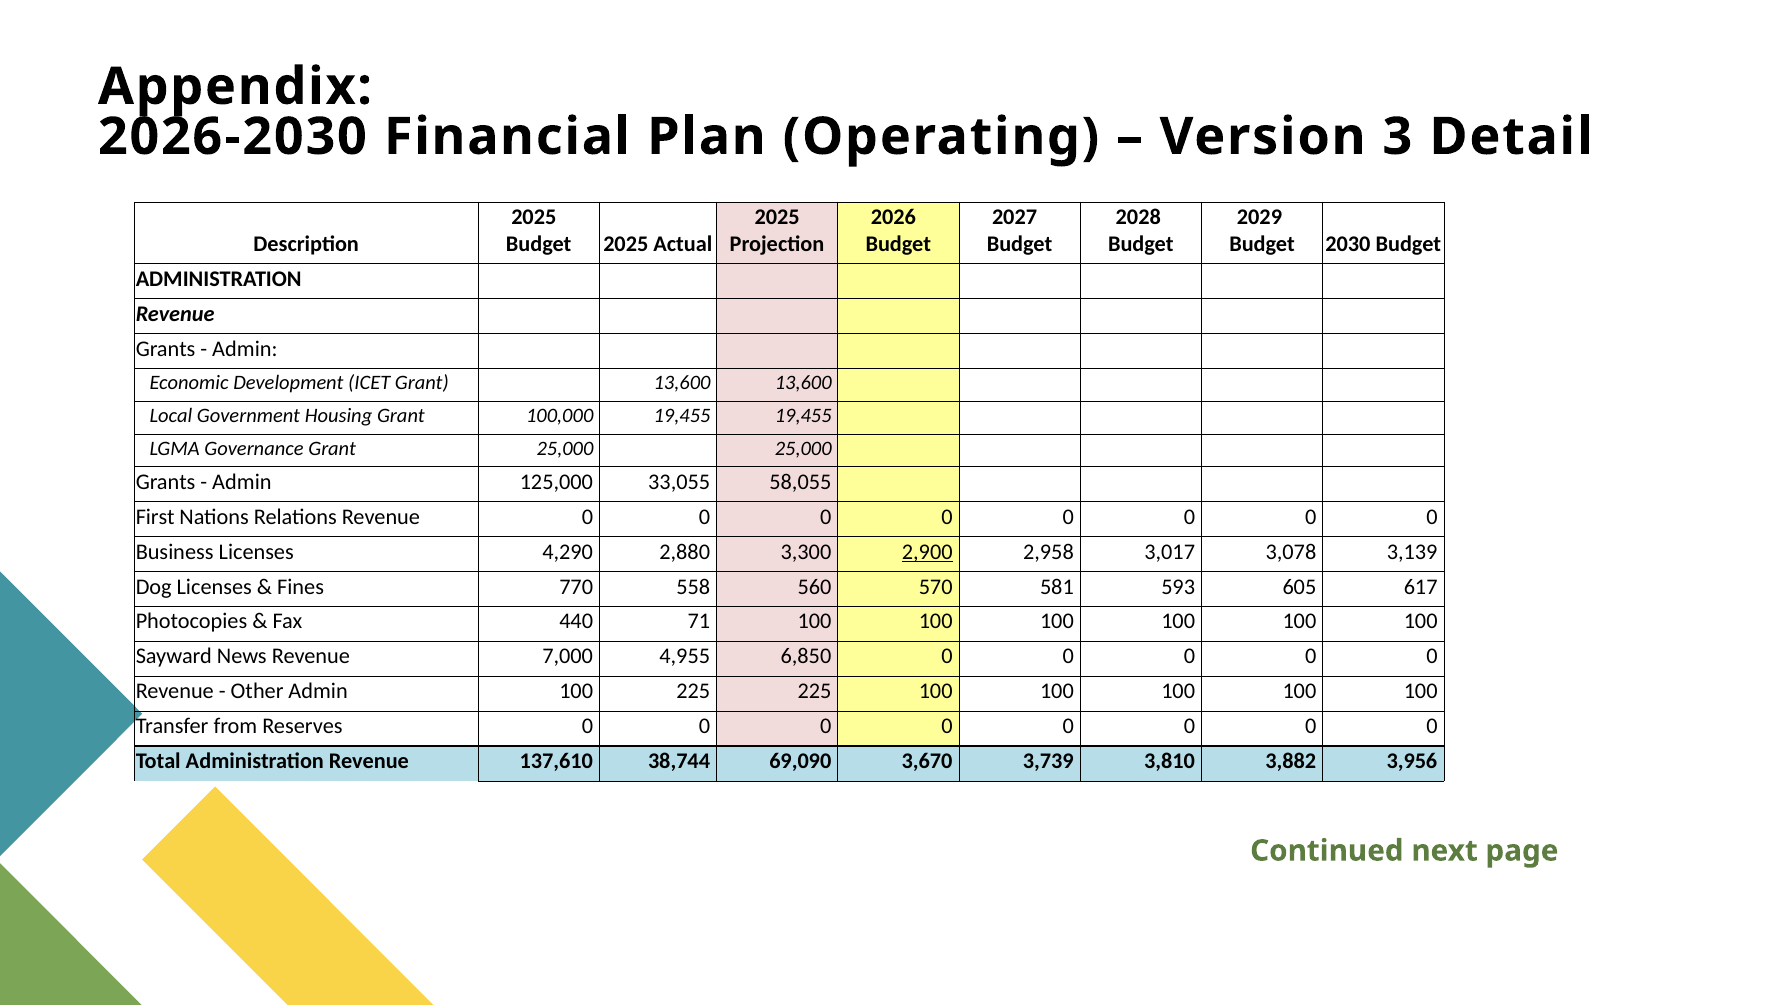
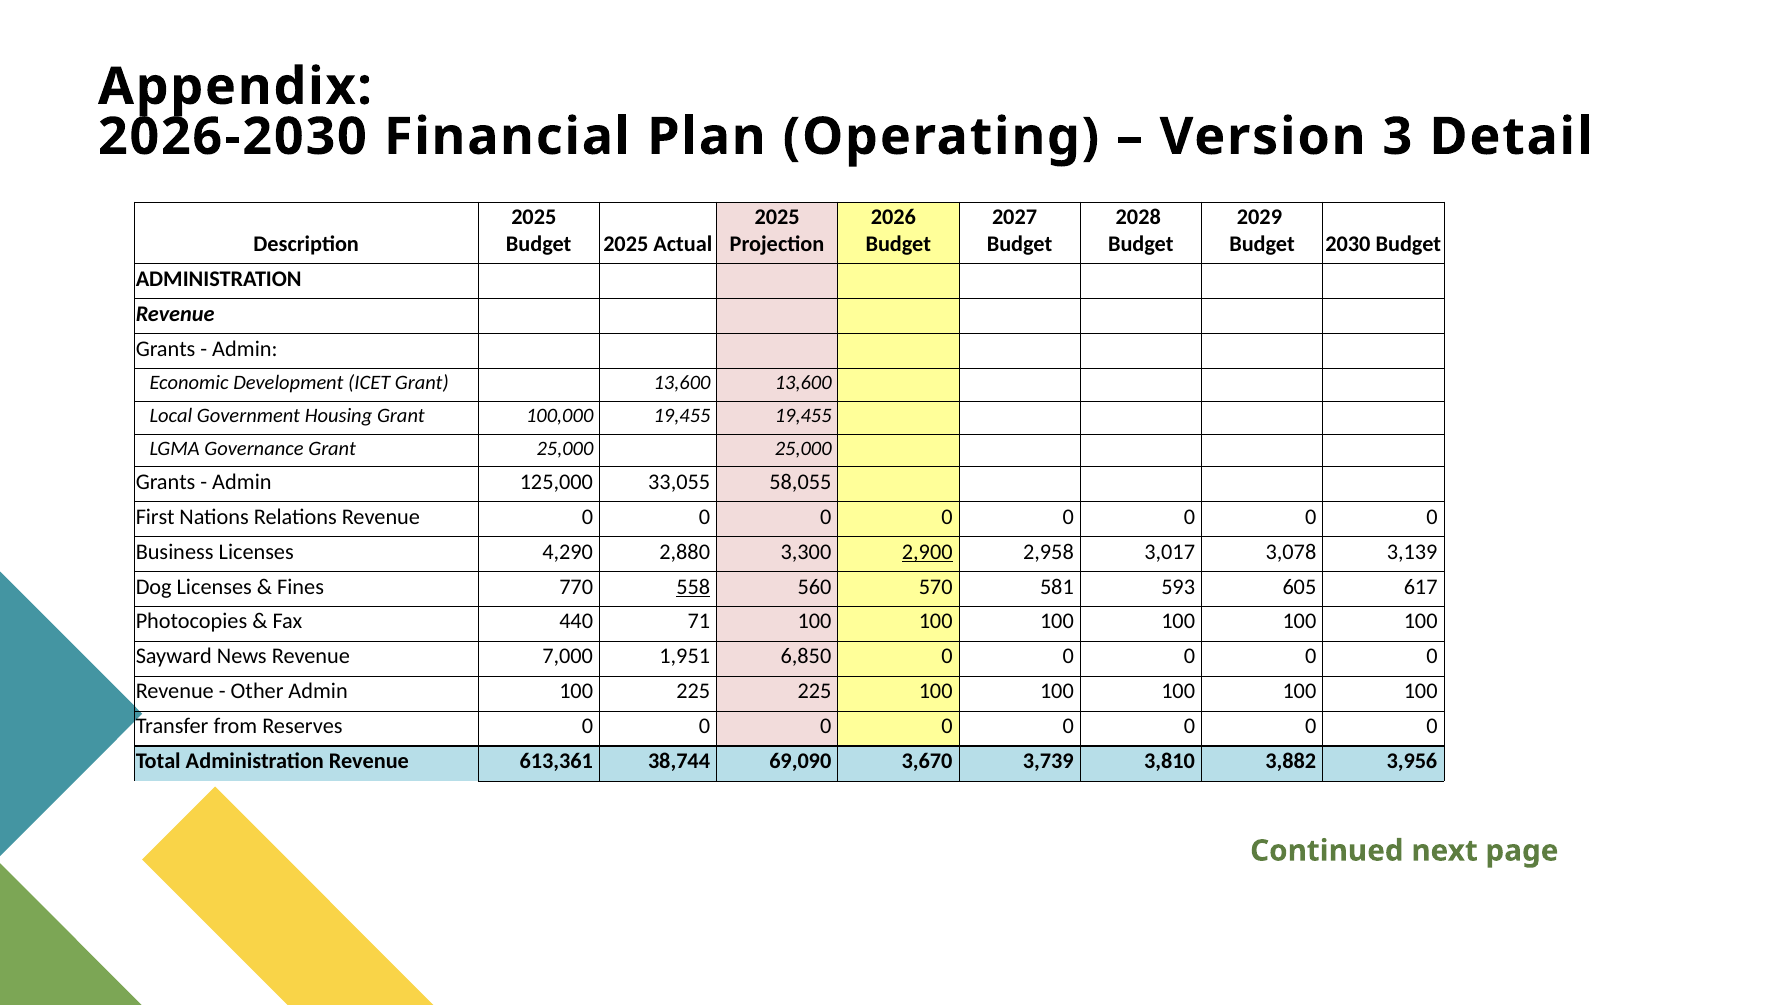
558 underline: none -> present (693, 586)
4,955: 4,955 -> 1,951 (685, 656)
137,610: 137,610 -> 613,361 (556, 761)
